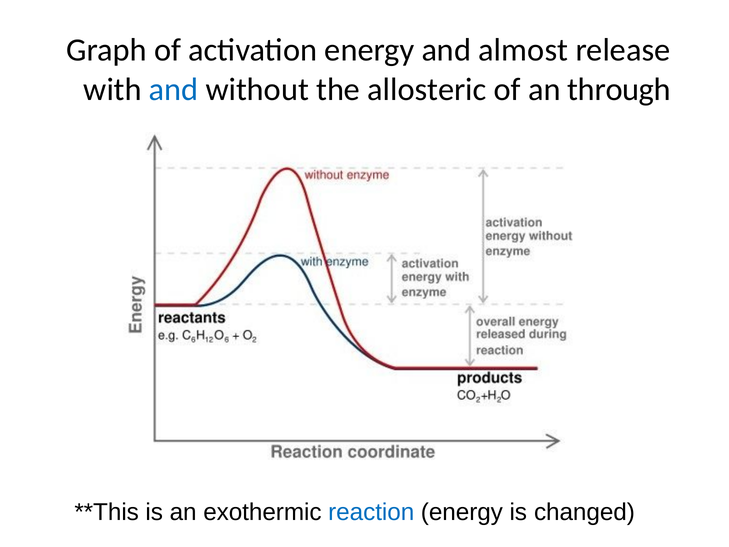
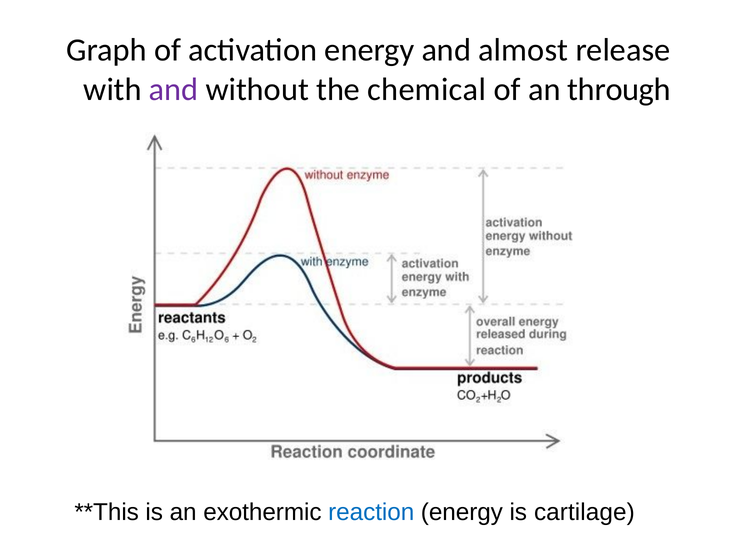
and colour: blue -> purple (174, 89)
allosteric: allosteric -> chemical (427, 89)
changed: changed -> cartilage (584, 512)
